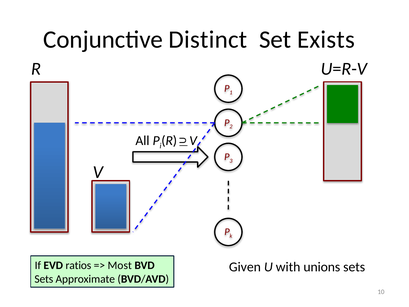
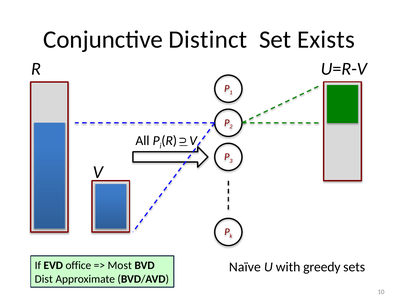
ratios: ratios -> office (78, 265)
Given: Given -> Naïve (245, 267)
unions: unions -> greedy (322, 267)
Sets: Sets -> Dist (44, 279)
